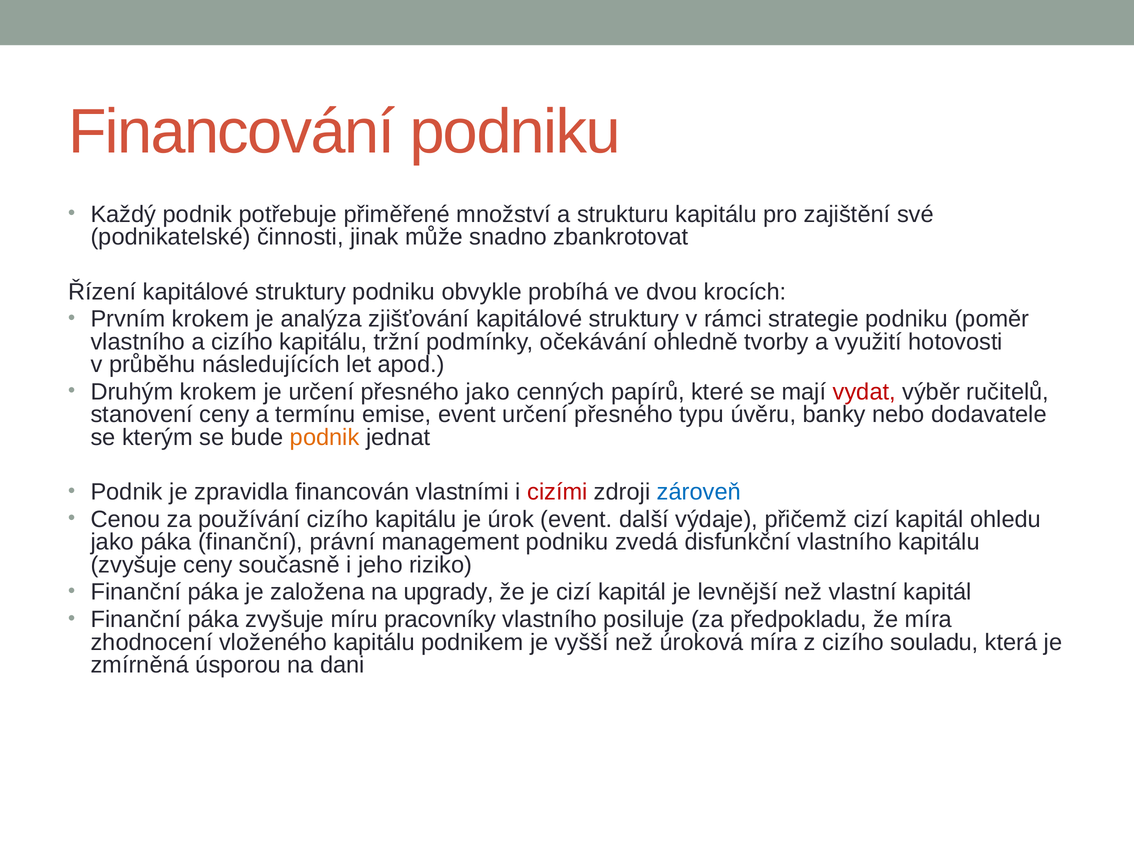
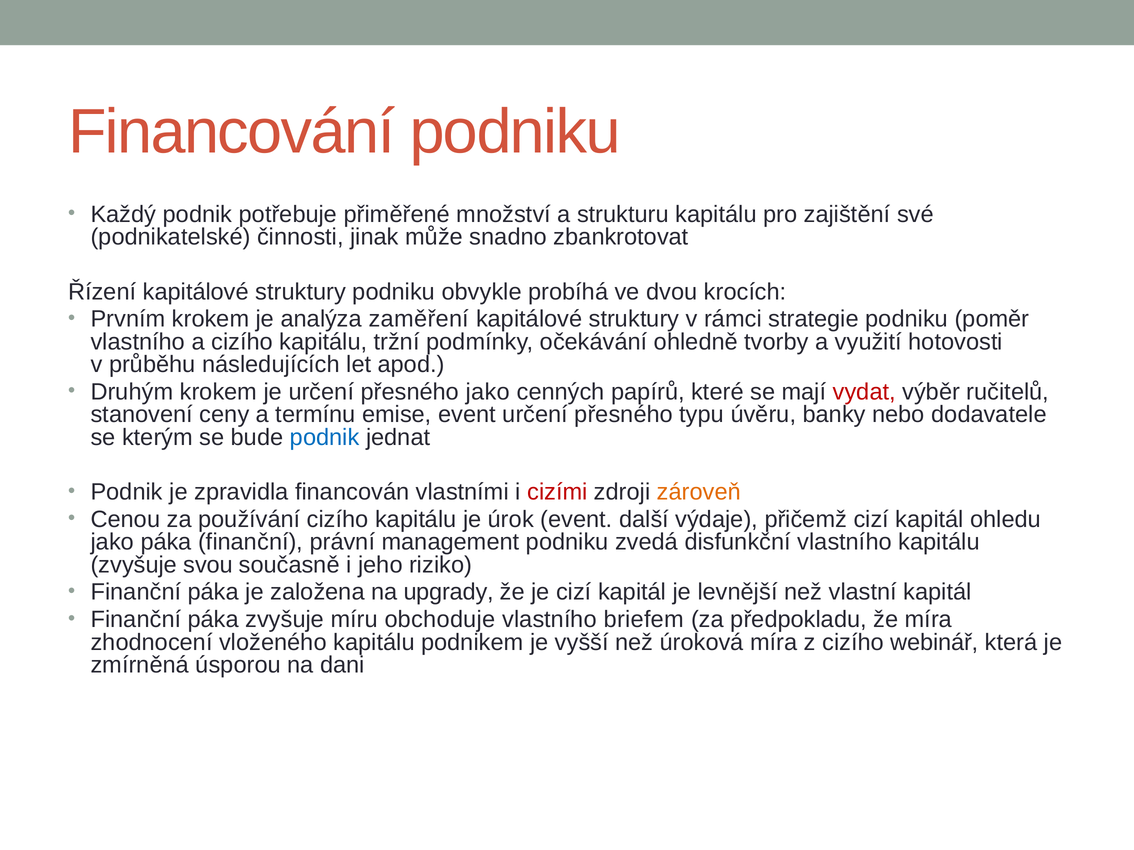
zjišťování: zjišťování -> zaměření (419, 319)
podnik colour: orange -> blue (325, 438)
zároveň colour: blue -> orange (699, 492)
zvyšuje ceny: ceny -> svou (208, 565)
pracovníky: pracovníky -> obchoduje (440, 620)
posiluje: posiluje -> briefem (644, 620)
souladu: souladu -> webinář (934, 643)
